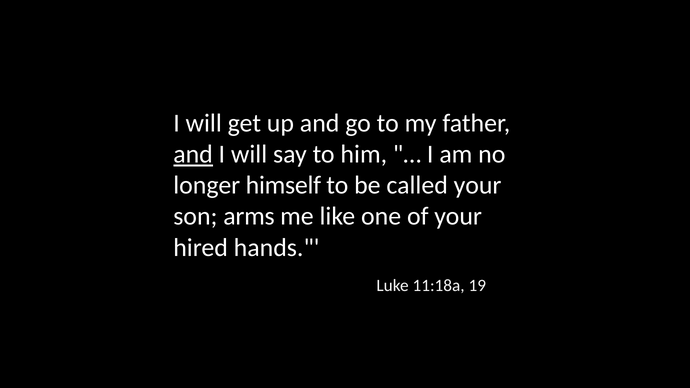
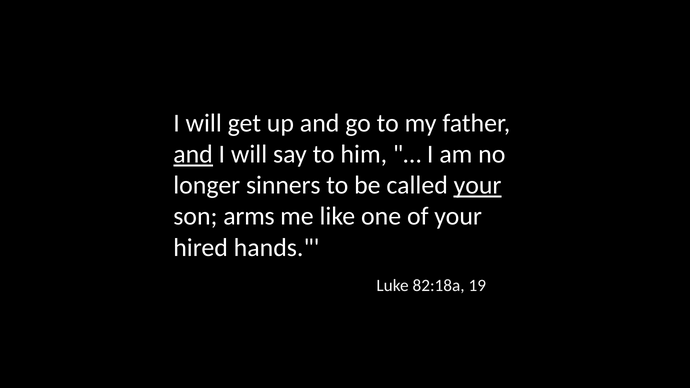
himself: himself -> sinners (283, 185)
your underline: none -> present (478, 185)
11:18a: 11:18a -> 82:18a (439, 286)
